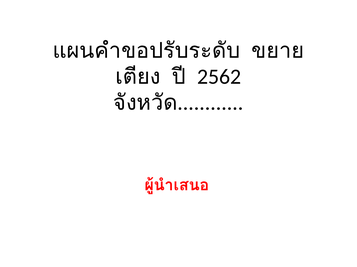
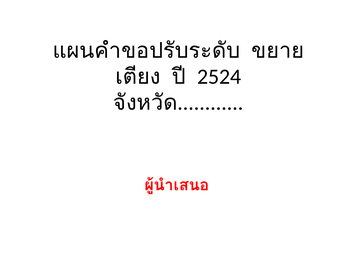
2562: 2562 -> 2524 (219, 77)
